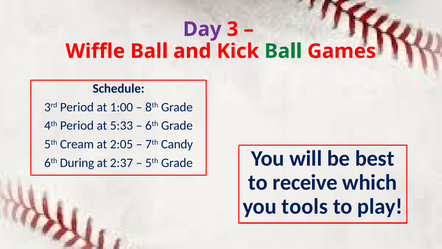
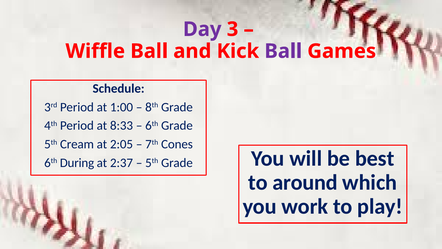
Ball colour: green -> purple (283, 51)
5:33: 5:33 -> 8:33 (122, 126)
Candy: Candy -> Cones (177, 144)
receive: receive -> around (305, 182)
tools: tools -> work (305, 206)
